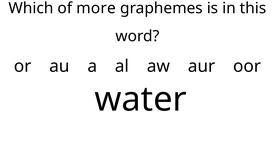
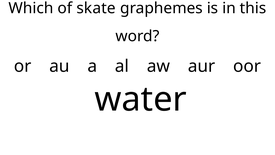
more: more -> skate (96, 8)
